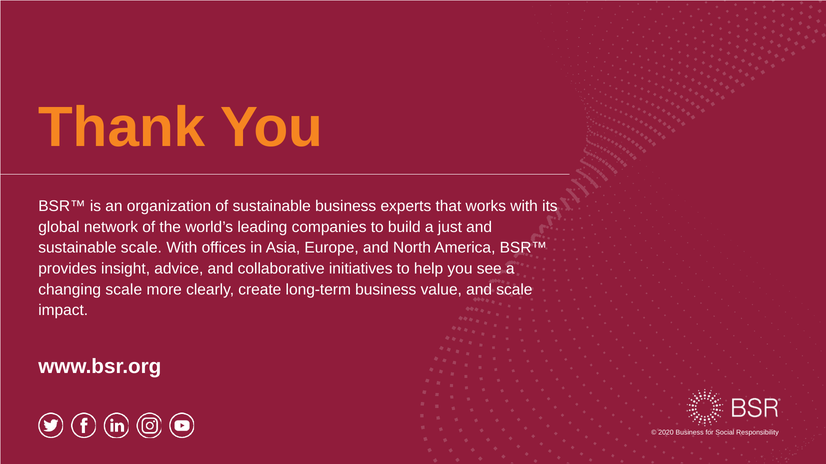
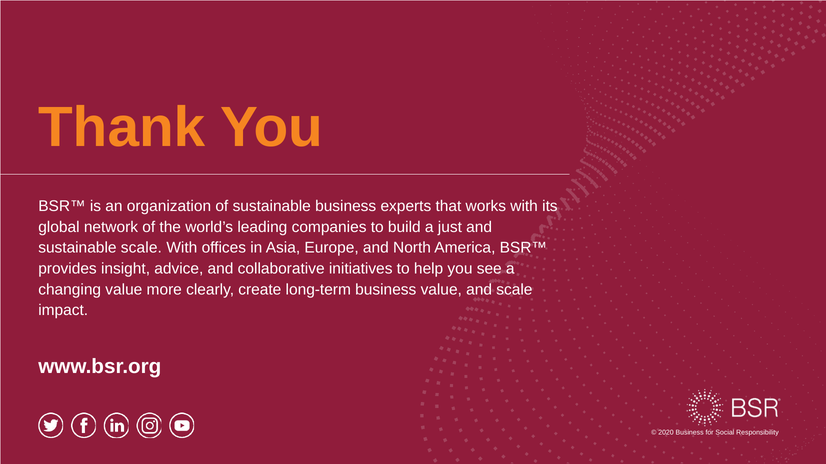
changing scale: scale -> value (124, 290)
